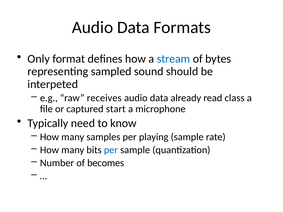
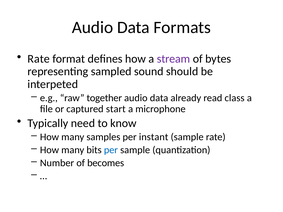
Only: Only -> Rate (39, 59)
stream colour: blue -> purple (174, 59)
receives: receives -> together (104, 98)
playing: playing -> instant (154, 137)
